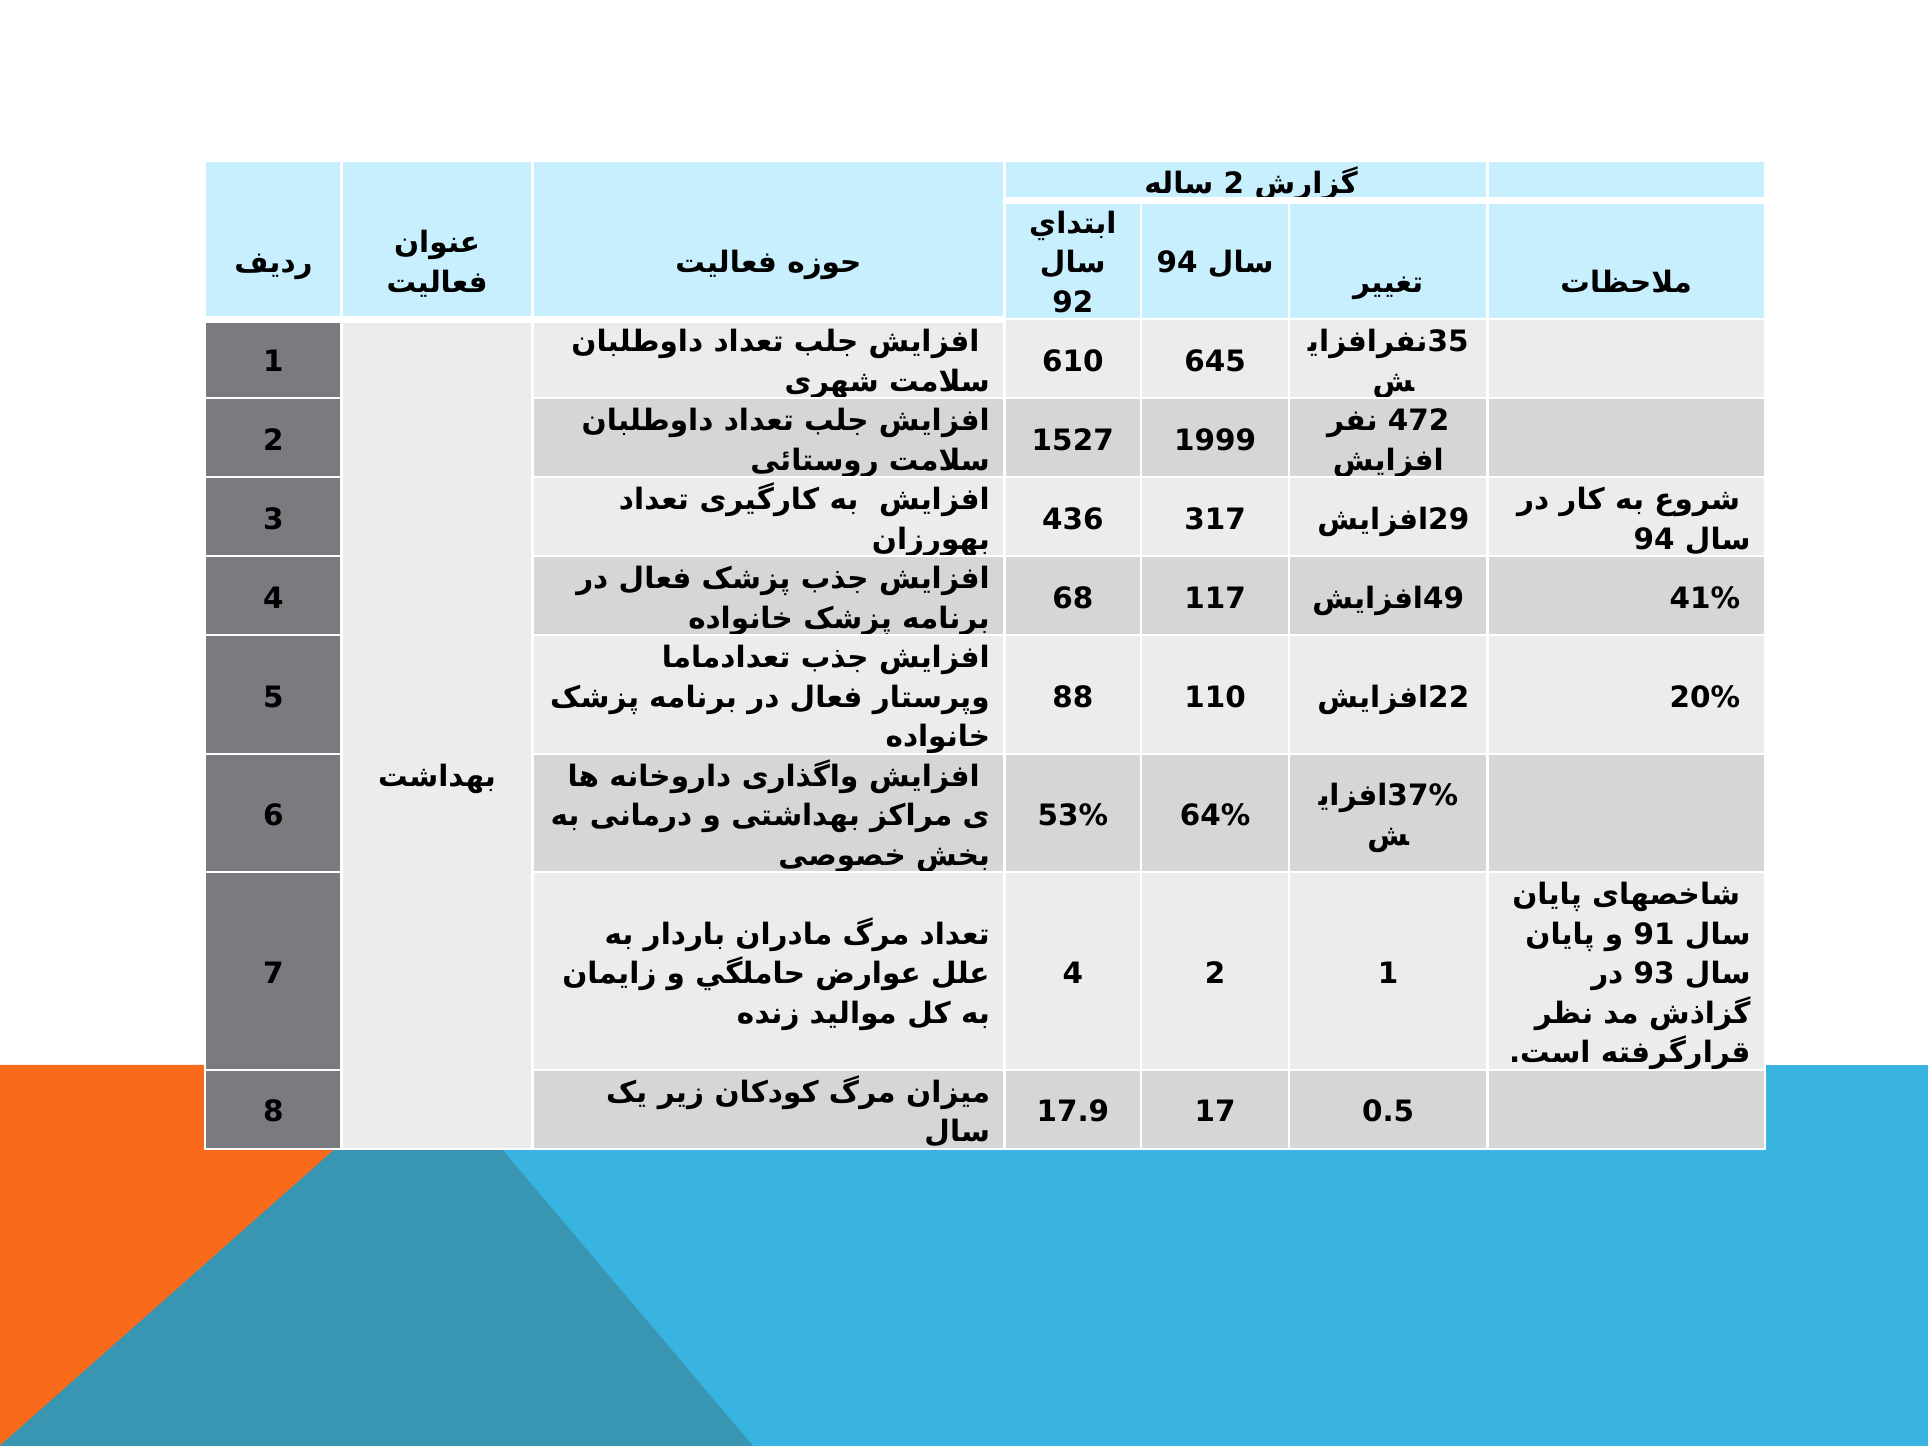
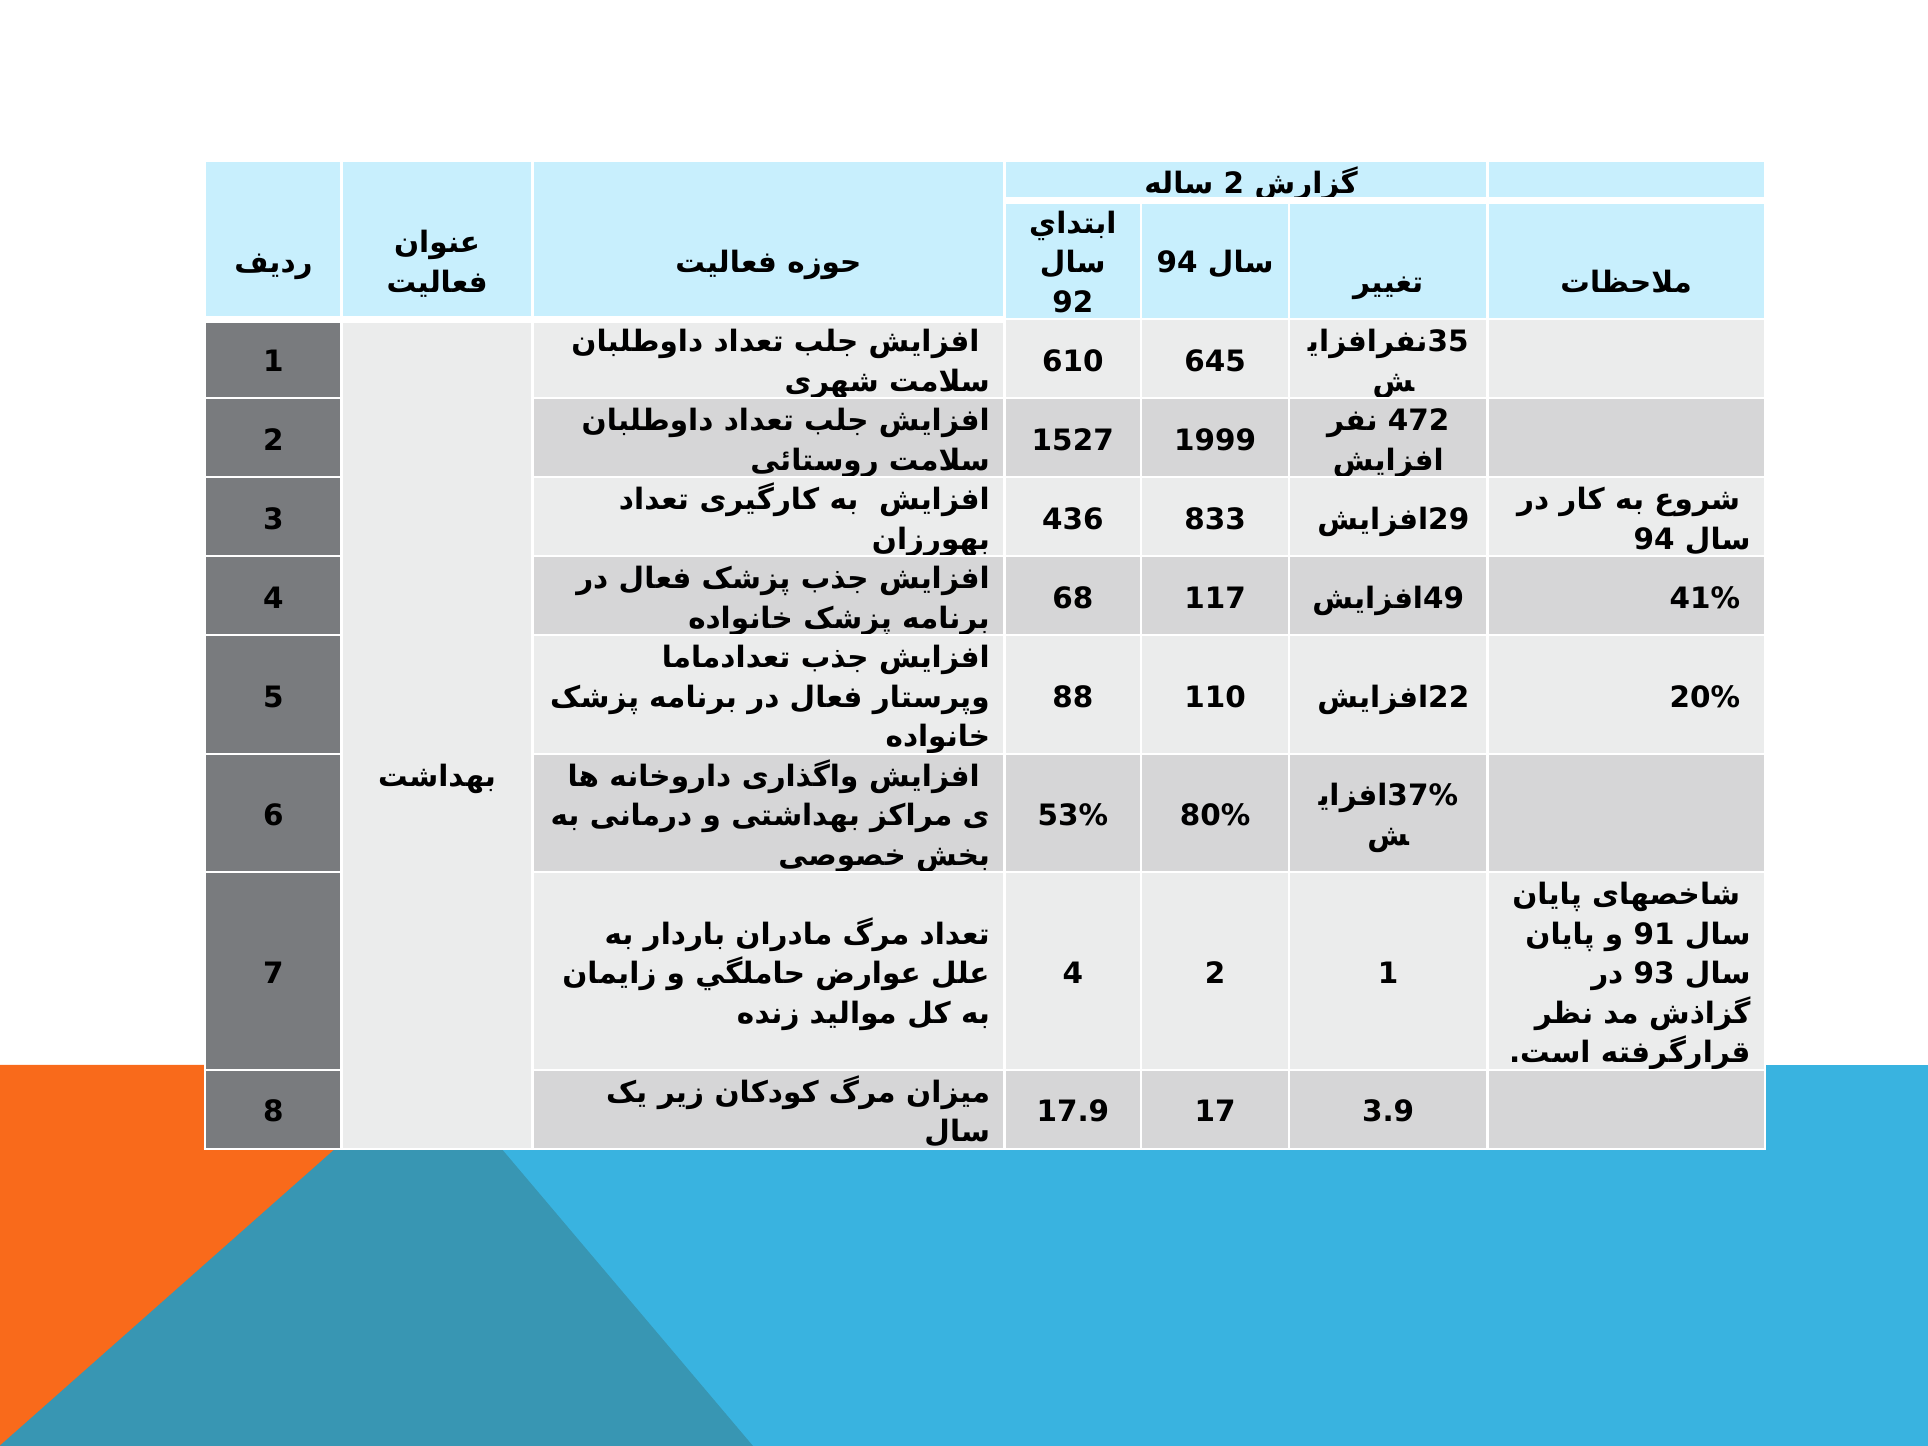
317: 317 -> 833 (1215, 520)
64%: 64% -> 80% (1215, 816)
0.5: 0.5 -> 3.9 (1388, 1112)
